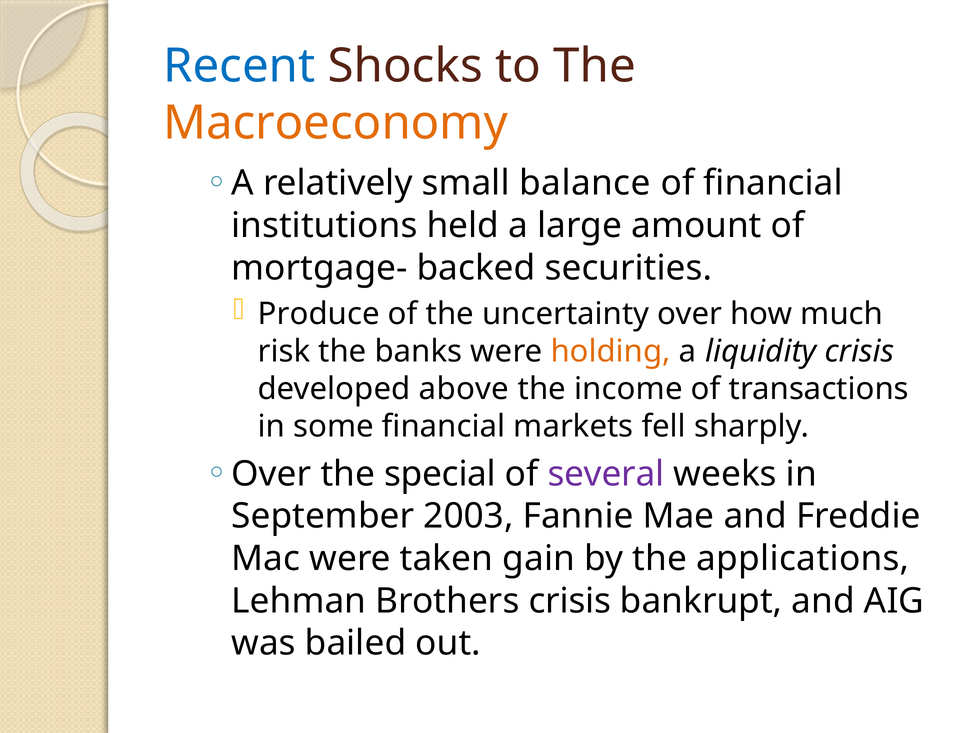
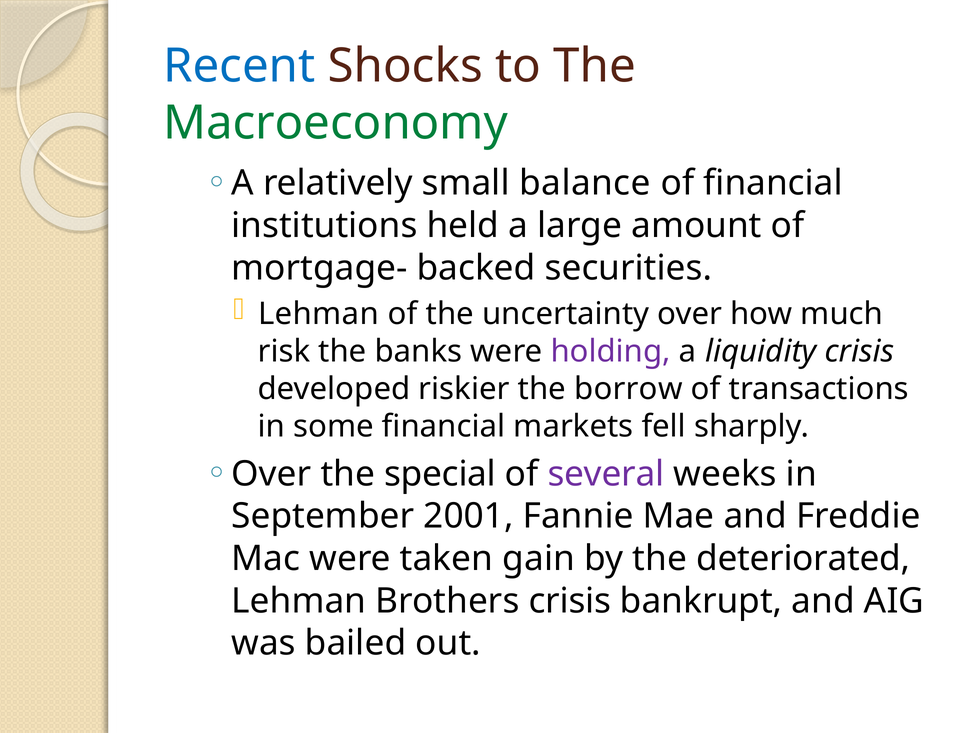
Macroeconomy colour: orange -> green (336, 123)
Produce: Produce -> Lehman (319, 314)
holding colour: orange -> purple (611, 351)
above: above -> riskier (464, 389)
income: income -> borrow (628, 389)
2003: 2003 -> 2001 (468, 516)
applications: applications -> deteriorated (803, 558)
